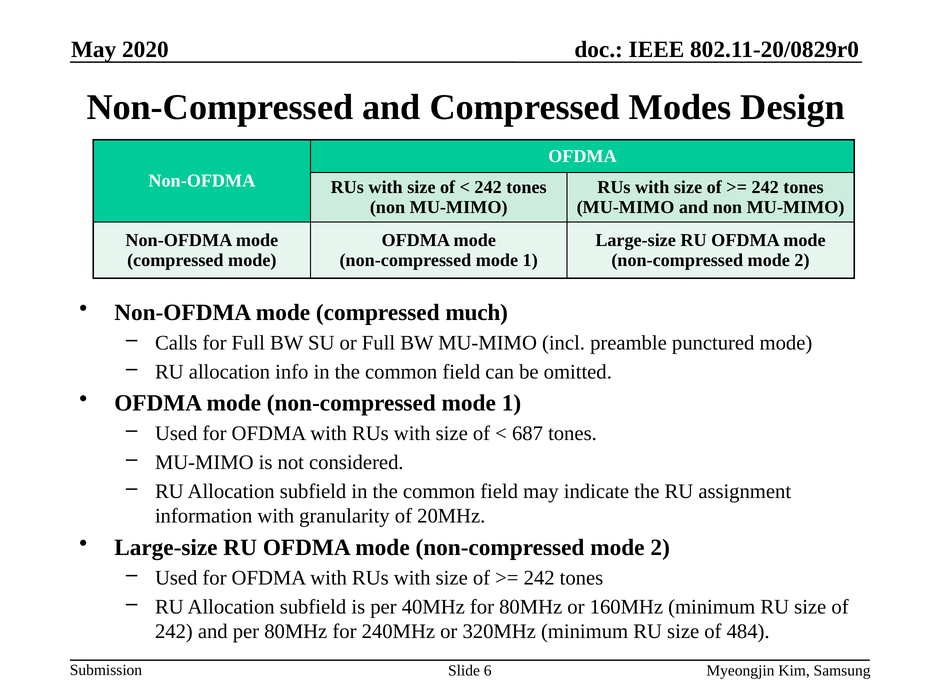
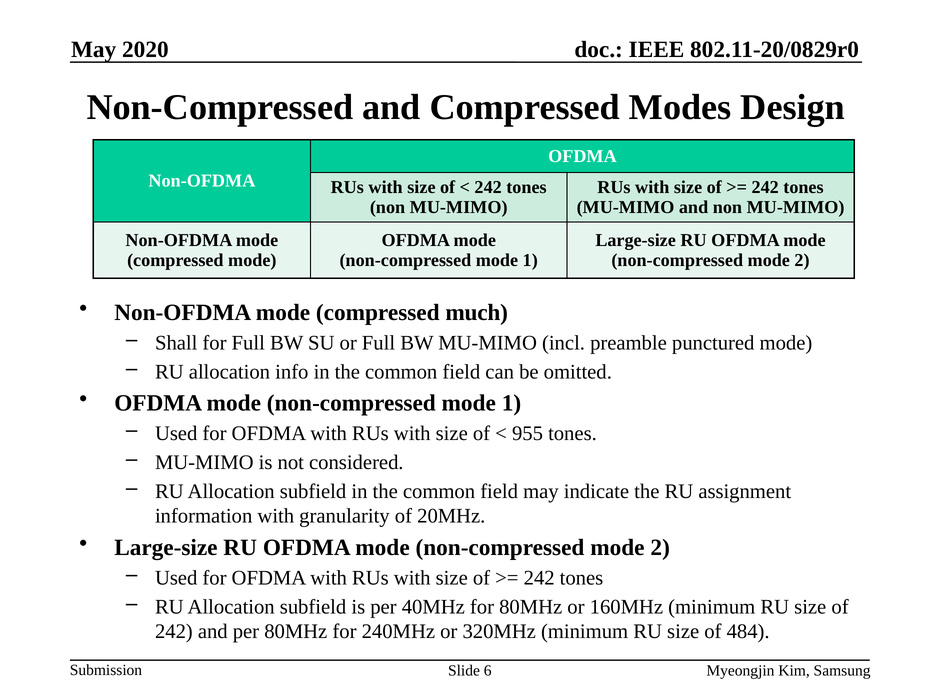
Calls: Calls -> Shall (176, 343)
687: 687 -> 955 (527, 433)
